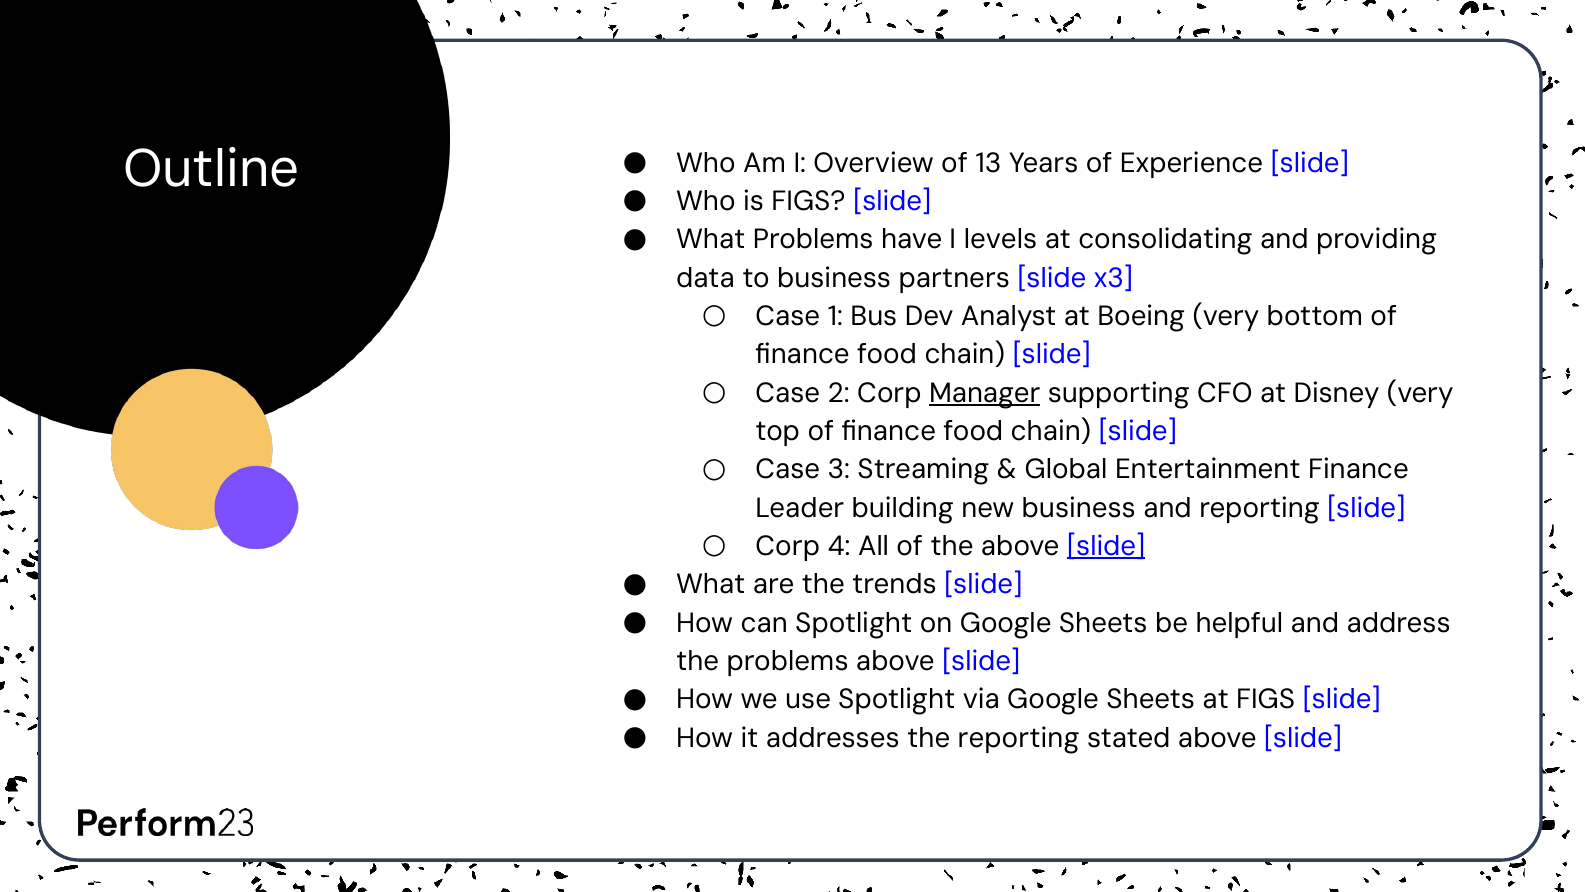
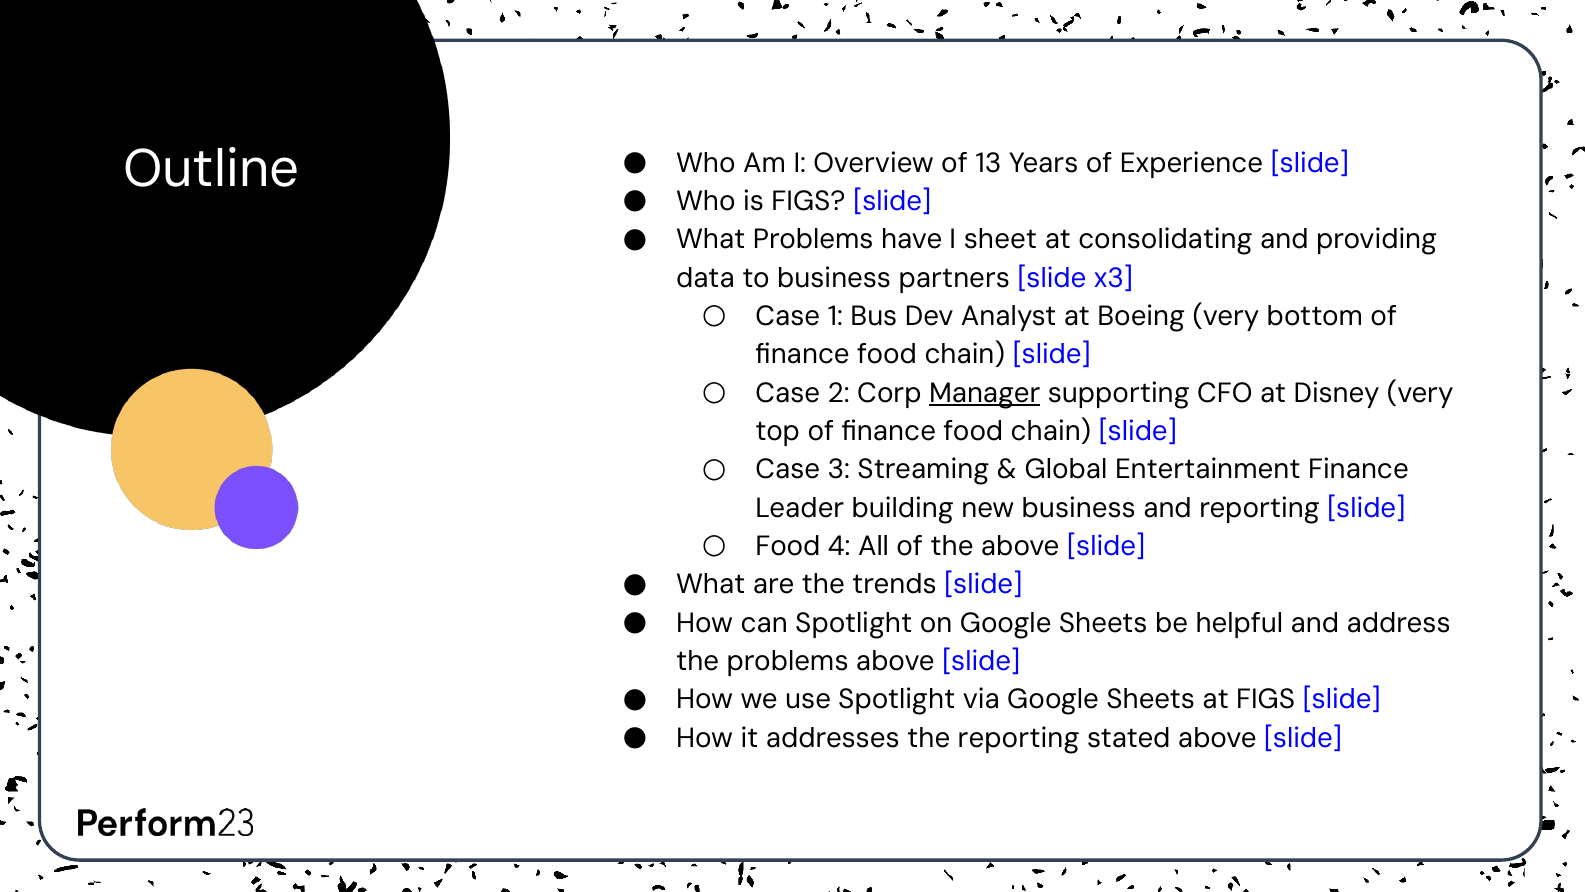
levels: levels -> sheet (1000, 239)
Corp: Corp -> Food (788, 546)
slide underline: present -> none (1106, 546)
